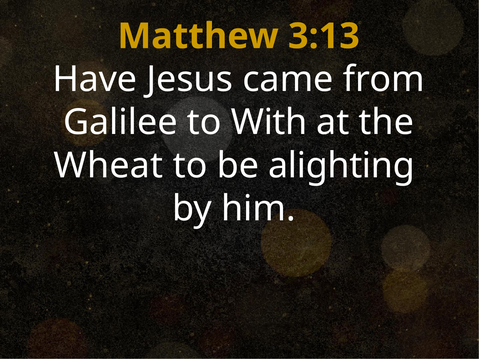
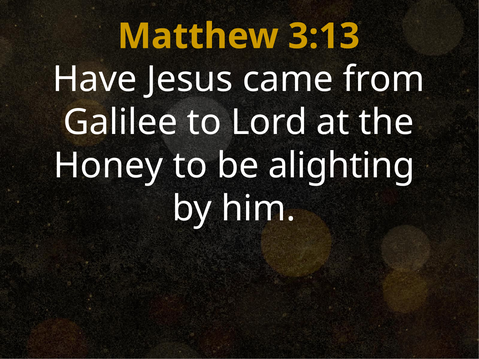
With: With -> Lord (269, 123)
Wheat: Wheat -> Honey (108, 166)
